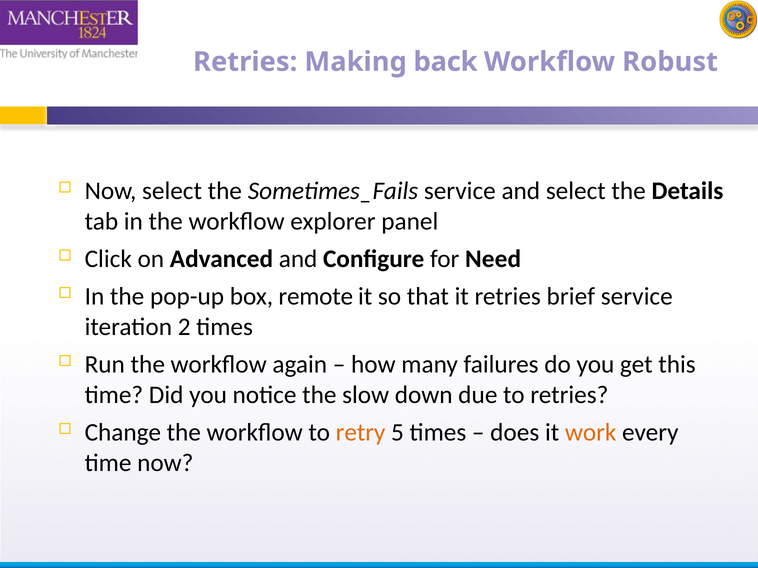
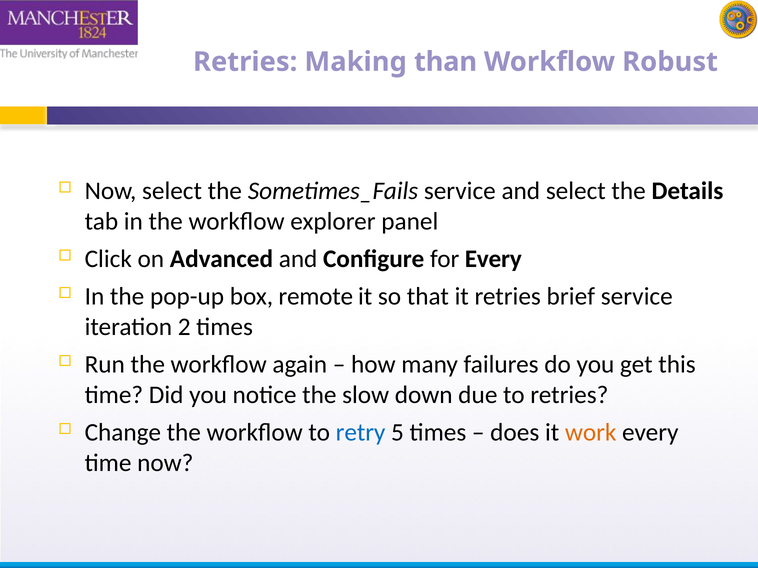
back: back -> than (446, 62)
for Need: Need -> Every (493, 259)
retry colour: orange -> blue (361, 433)
